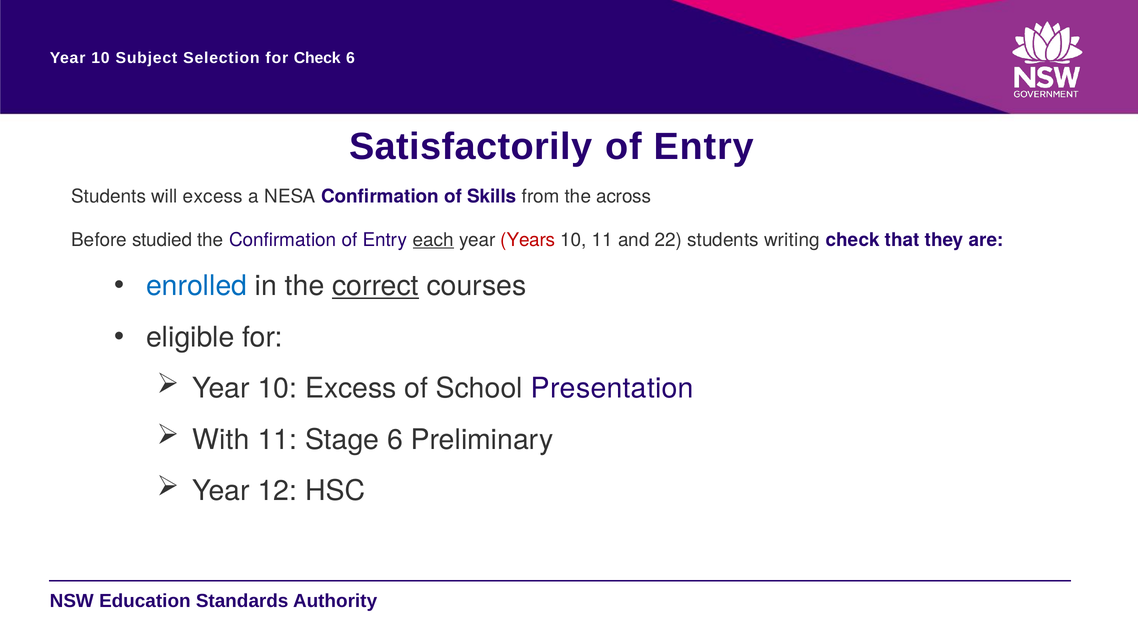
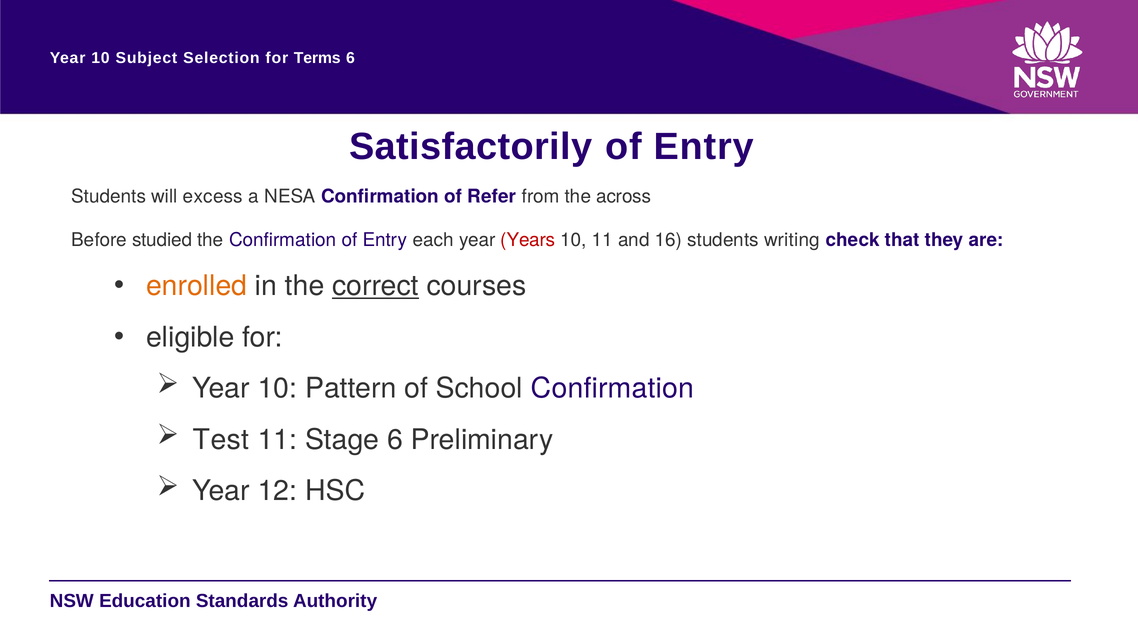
for Check: Check -> Terms (317, 58)
Skills: Skills -> Refer (492, 196)
each underline: present -> none (433, 240)
22: 22 -> 16 (668, 240)
enrolled colour: blue -> orange (197, 286)
10 Excess: Excess -> Pattern (351, 389)
School Presentation: Presentation -> Confirmation (612, 389)
With: With -> Test (221, 440)
